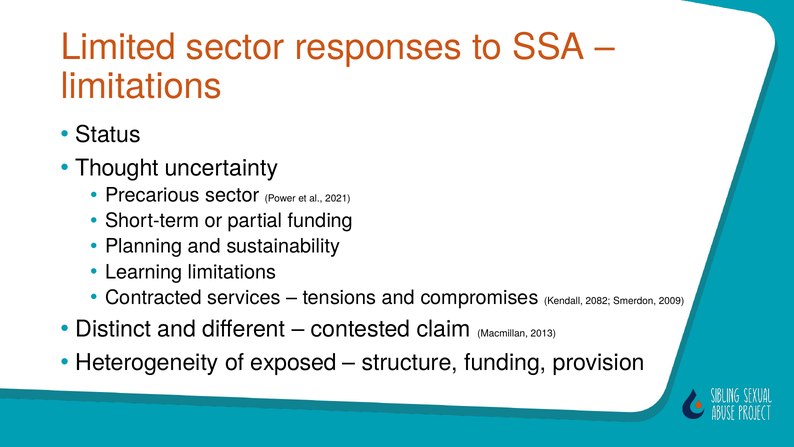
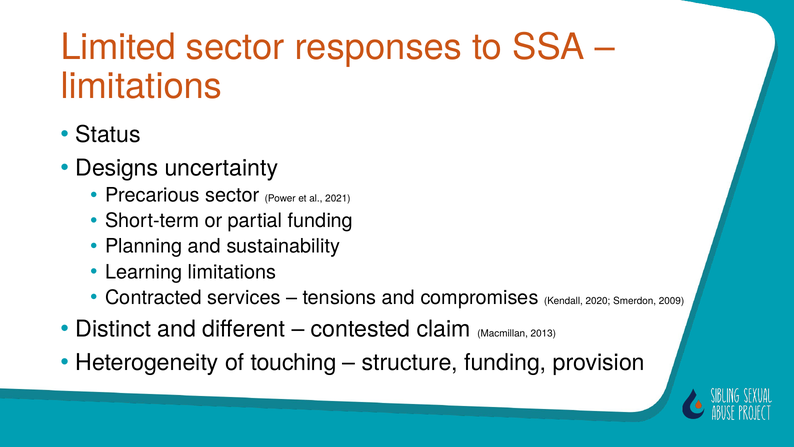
Thought: Thought -> Designs (117, 168)
2082: 2082 -> 2020 (598, 301)
exposed: exposed -> touching (294, 362)
